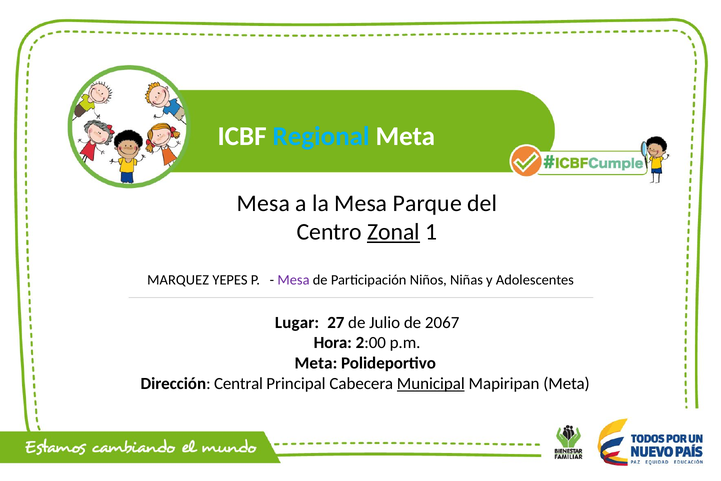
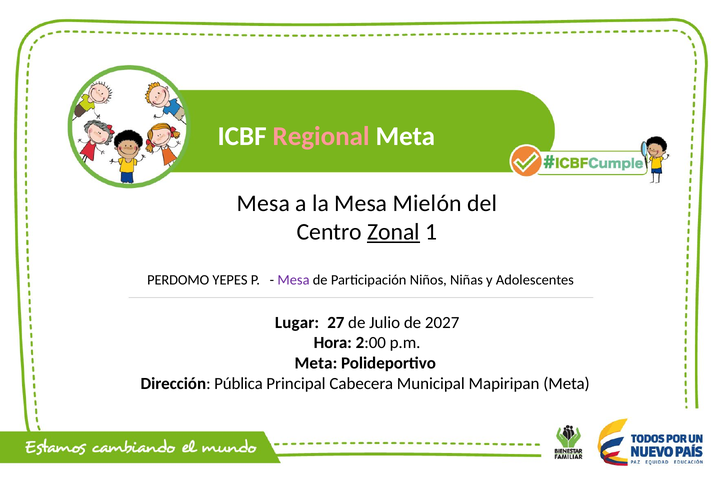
Regional colour: light blue -> pink (321, 136)
Parque: Parque -> Mielón (427, 203)
MARQUEZ: MARQUEZ -> PERDOMO (178, 280)
2067: 2067 -> 2027 (442, 322)
Central: Central -> Pública (239, 383)
Municipal underline: present -> none (431, 383)
